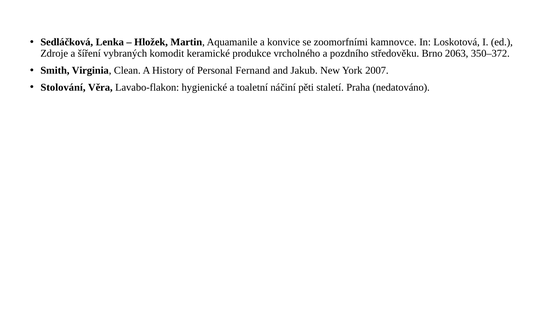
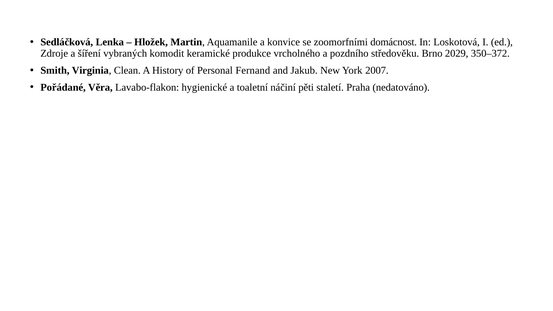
kamnovce: kamnovce -> domácnost (394, 42)
2063: 2063 -> 2029 (457, 53)
Stolování: Stolování -> Pořádané (63, 87)
